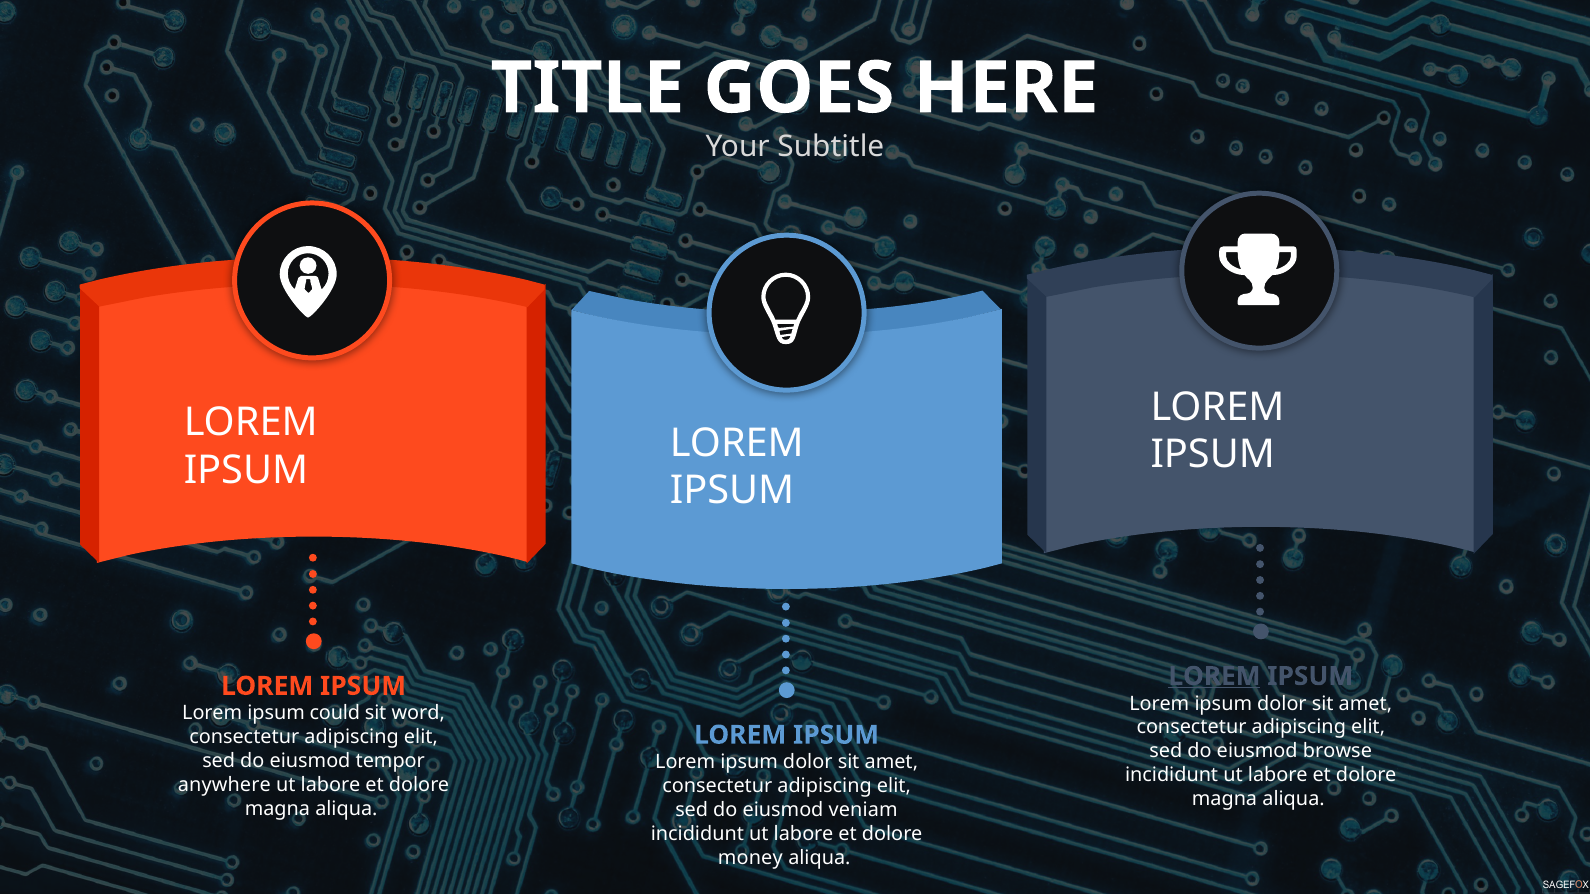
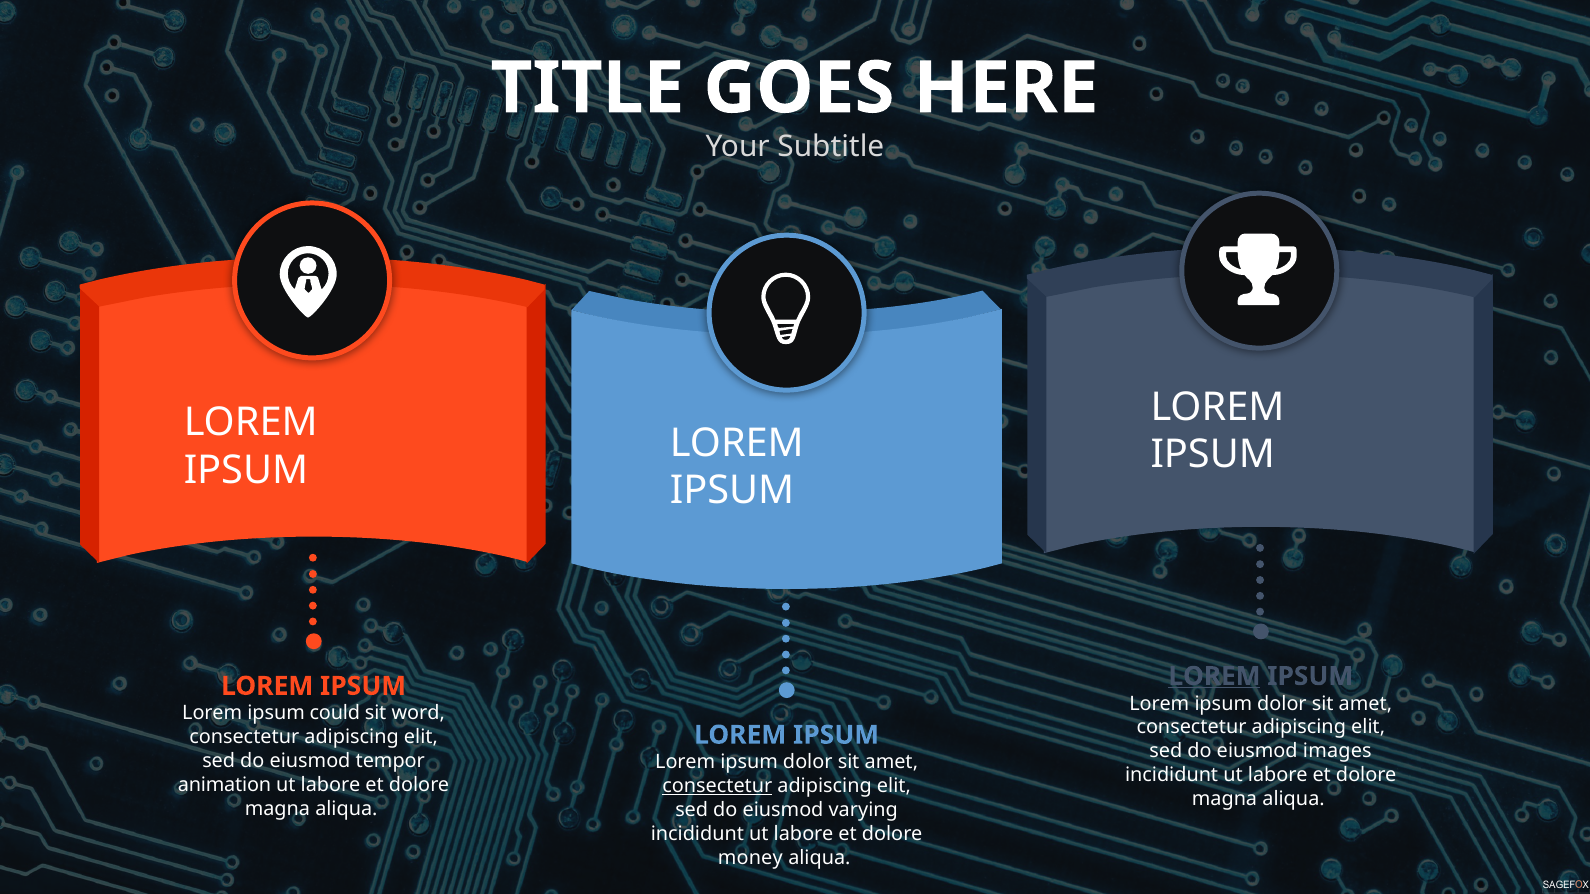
browse: browse -> images (1337, 752)
anywhere: anywhere -> animation (225, 785)
consectetur underline: none -> present (717, 786)
veniam: veniam -> varying (863, 810)
